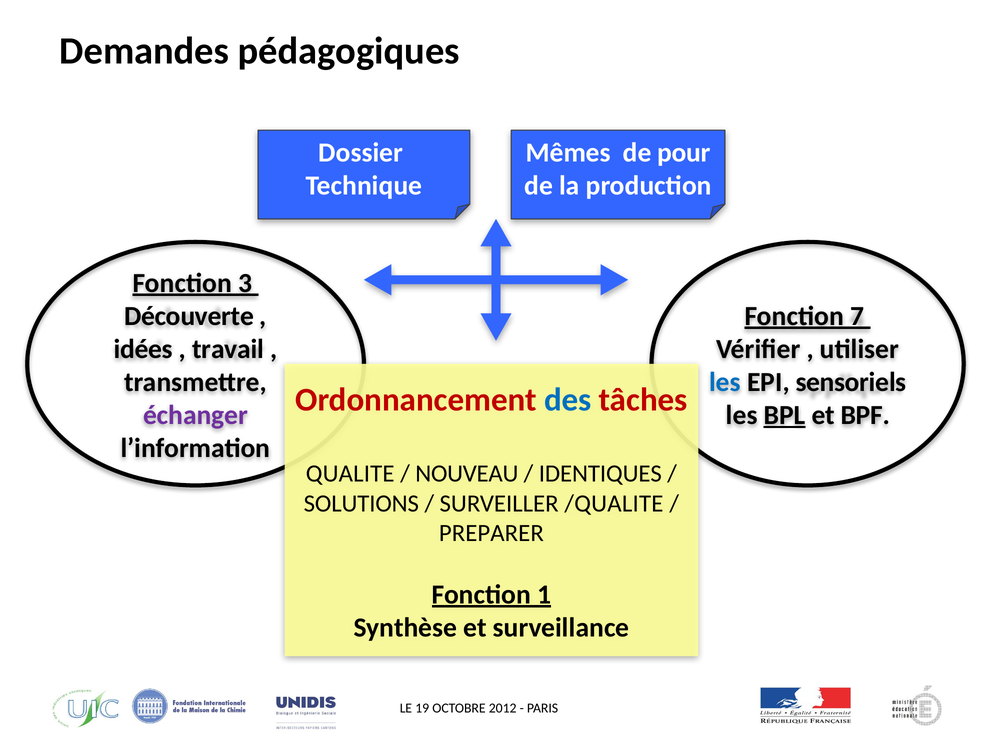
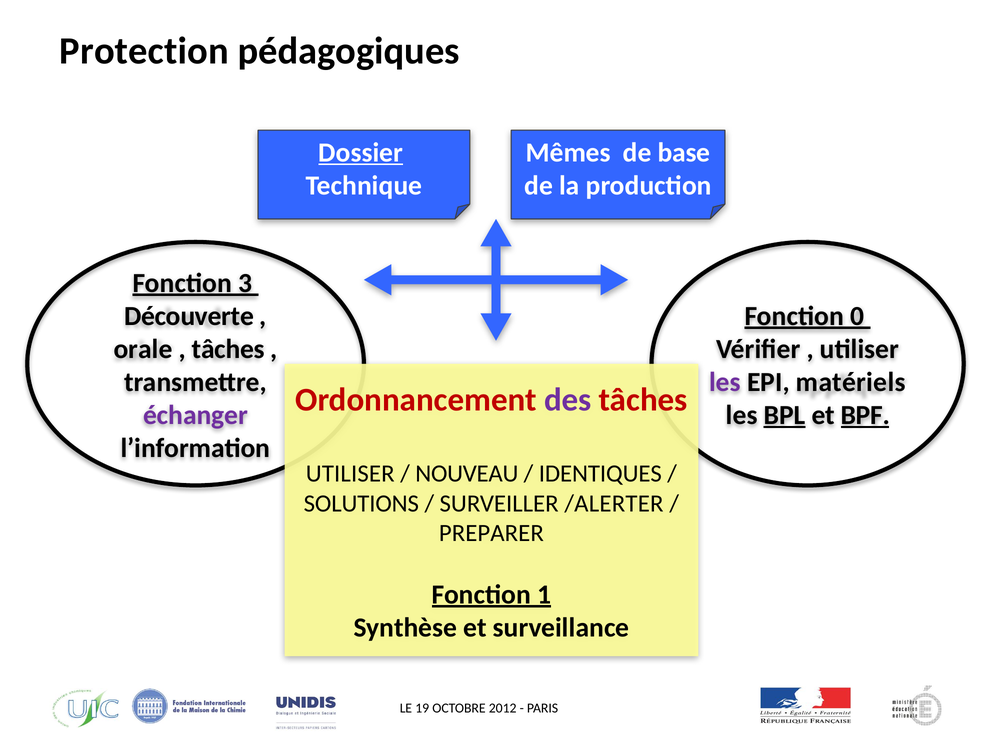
Demandes: Demandes -> Protection (144, 51)
Dossier underline: none -> present (361, 153)
pour: pour -> base (684, 153)
7: 7 -> 0 (857, 316)
idées: idées -> orale (143, 349)
travail: travail -> tâches (228, 349)
les colour: blue -> purple (725, 382)
sensoriels: sensoriels -> matériels (851, 382)
des colour: blue -> purple (568, 400)
BPF underline: none -> present (865, 415)
QUALITE: QUALITE -> UTILISER (350, 474)
/QUALITE: /QUALITE -> /ALERTER (614, 504)
